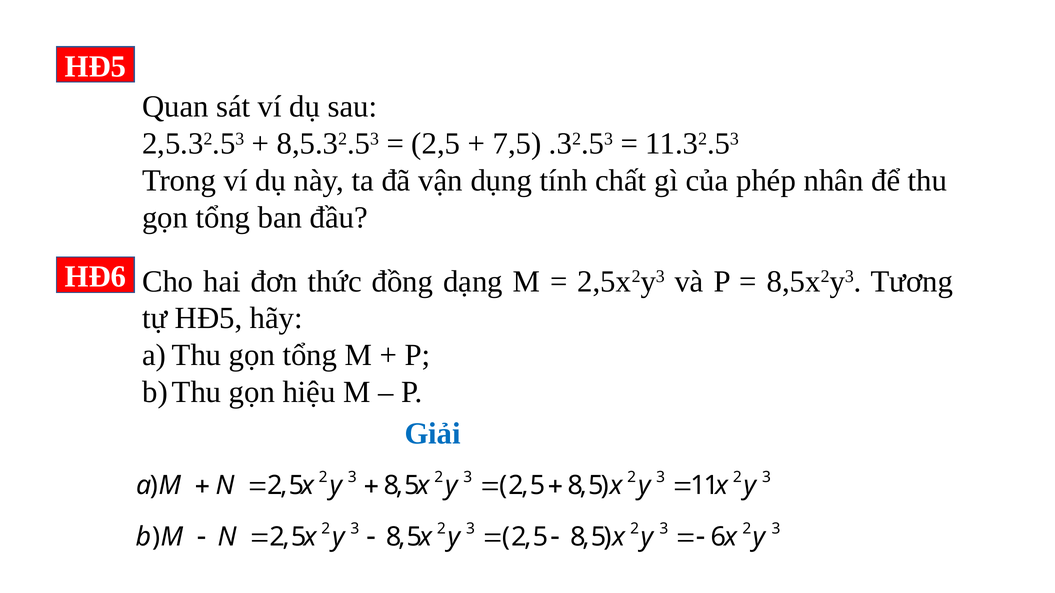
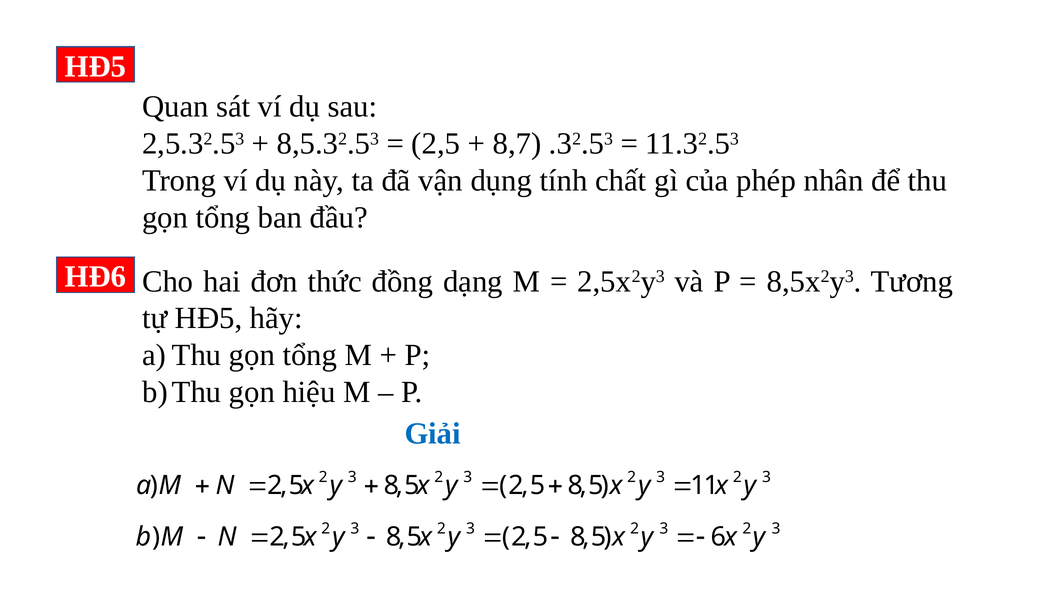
7,5: 7,5 -> 8,7 (517, 144)
